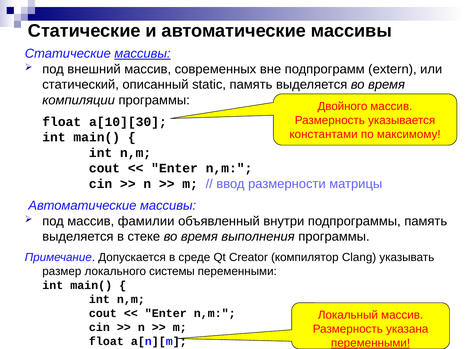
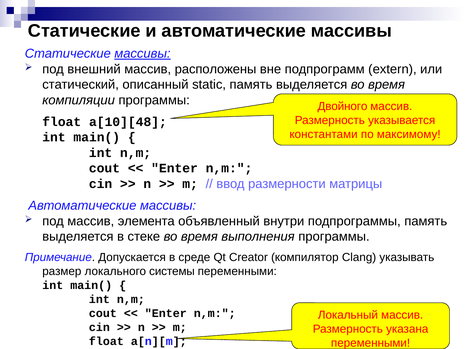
современных: современных -> расположены (216, 69)
a[10][30: a[10][30 -> a[10][48 (128, 122)
фамилии: фамилии -> элемента (146, 221)
переменными underline: present -> none (371, 343)
